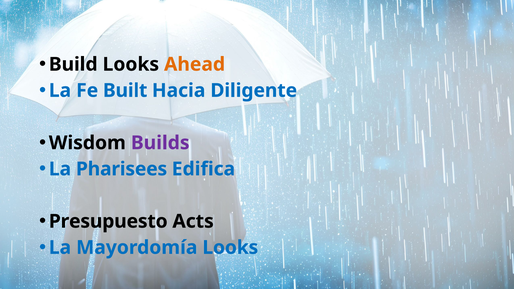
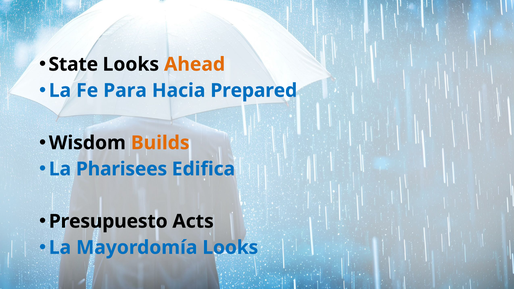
Build: Build -> State (73, 64)
Built: Built -> Para (125, 91)
Diligente: Diligente -> Prepared (254, 91)
Builds colour: purple -> orange (160, 143)
